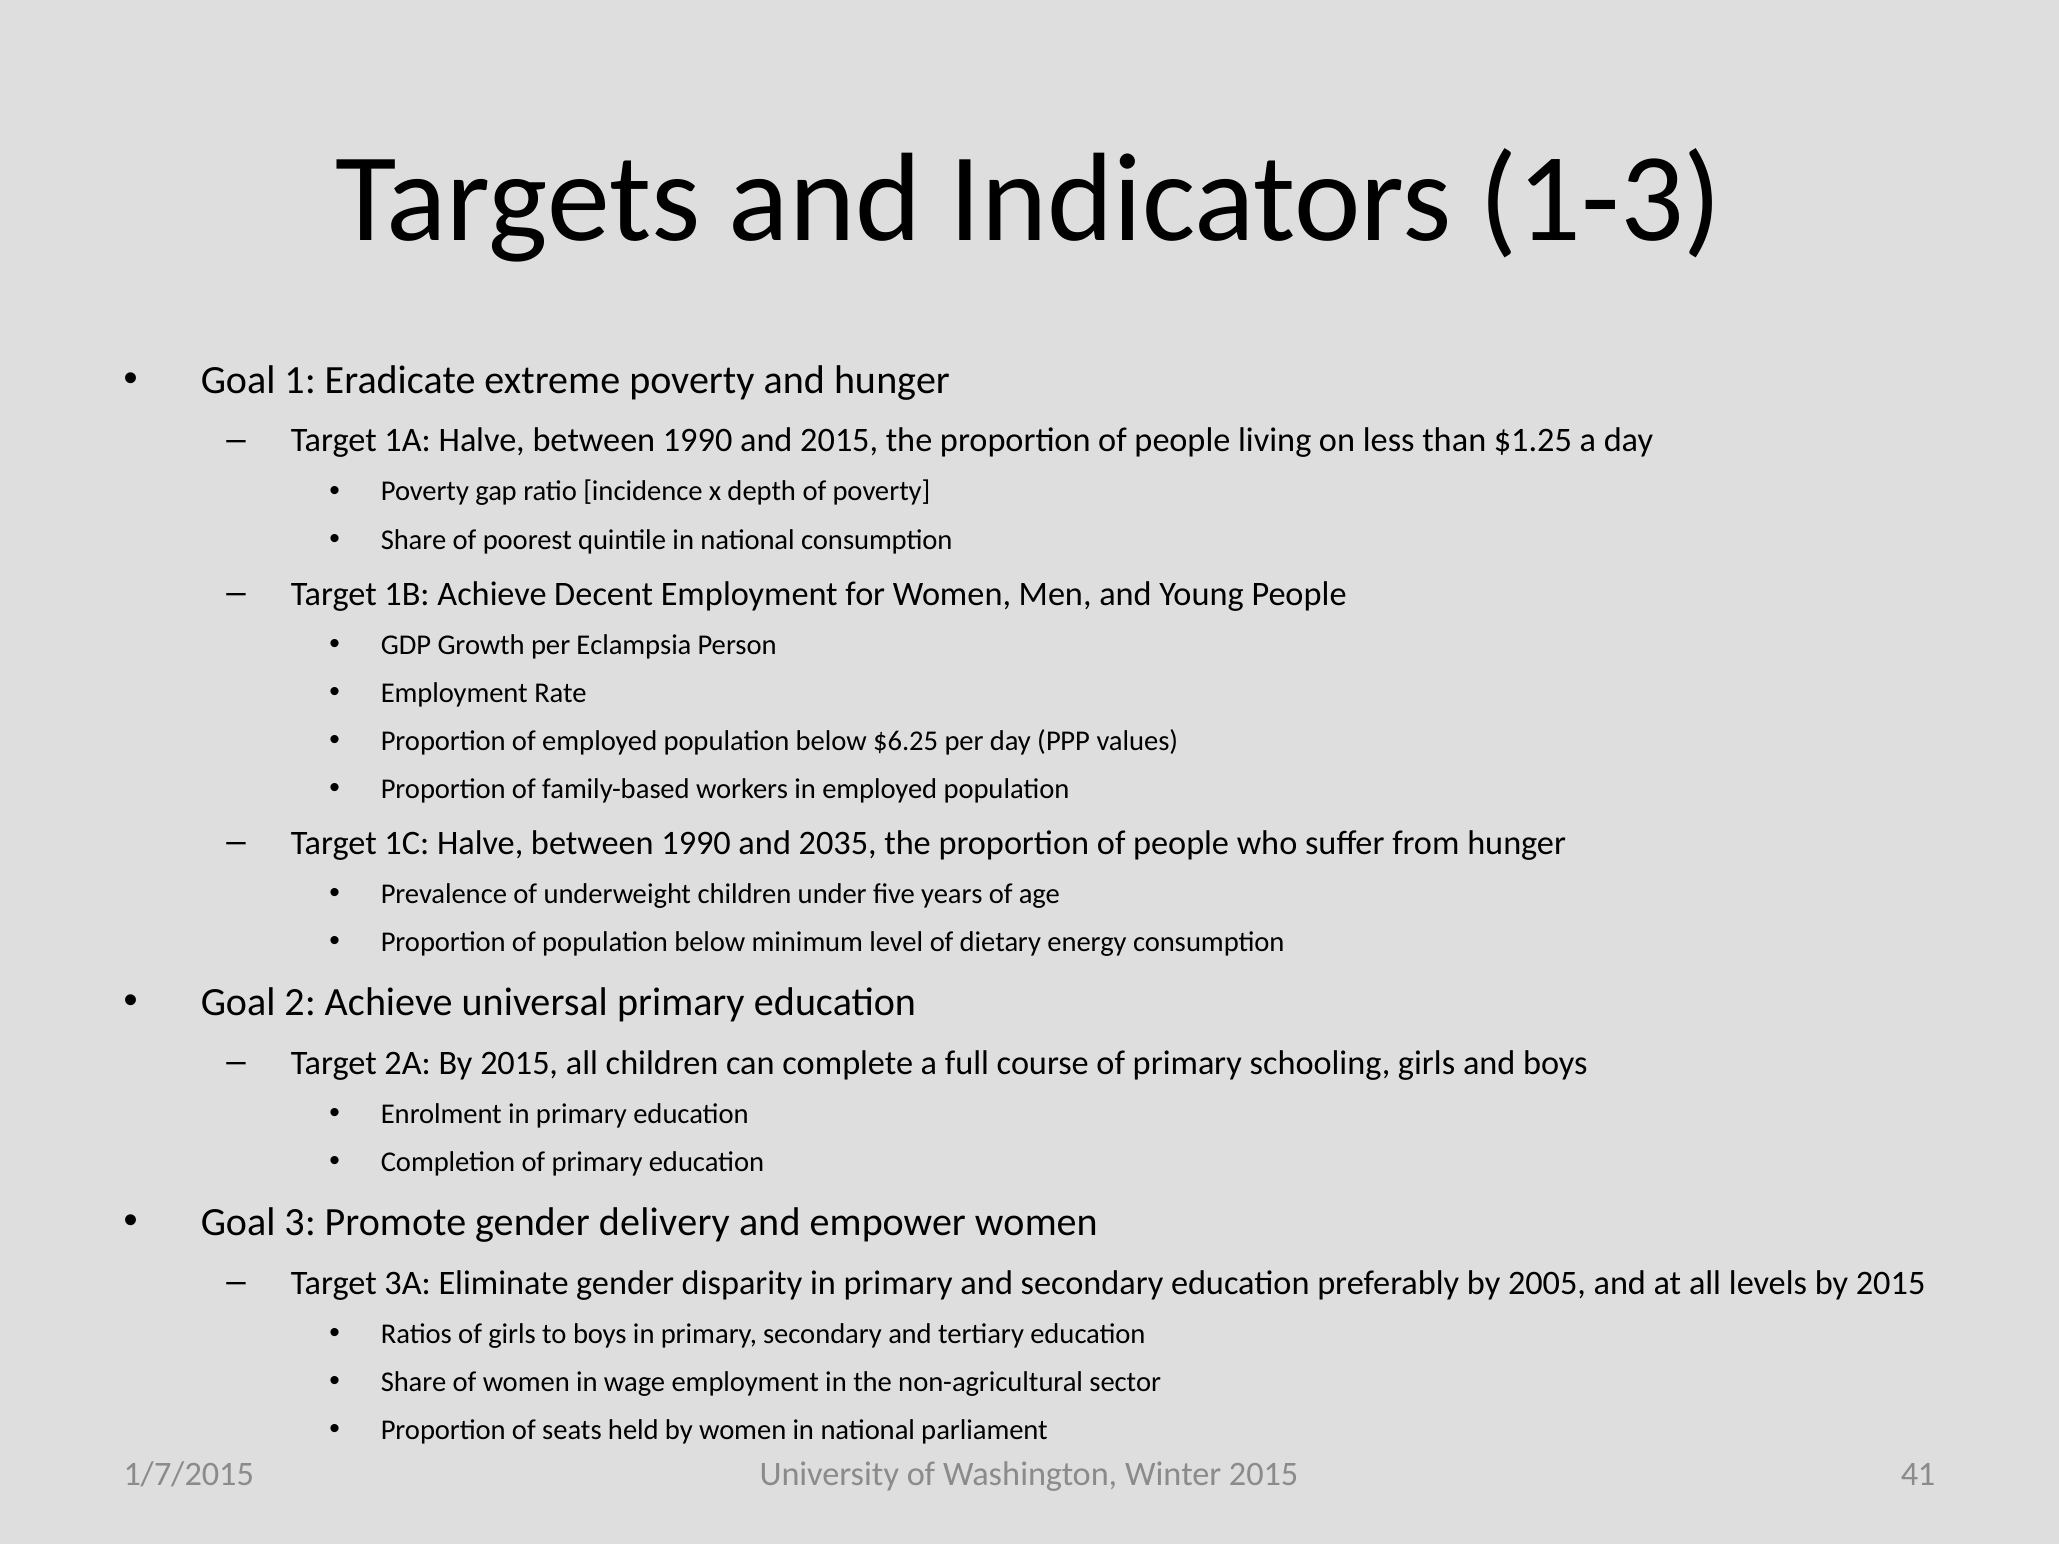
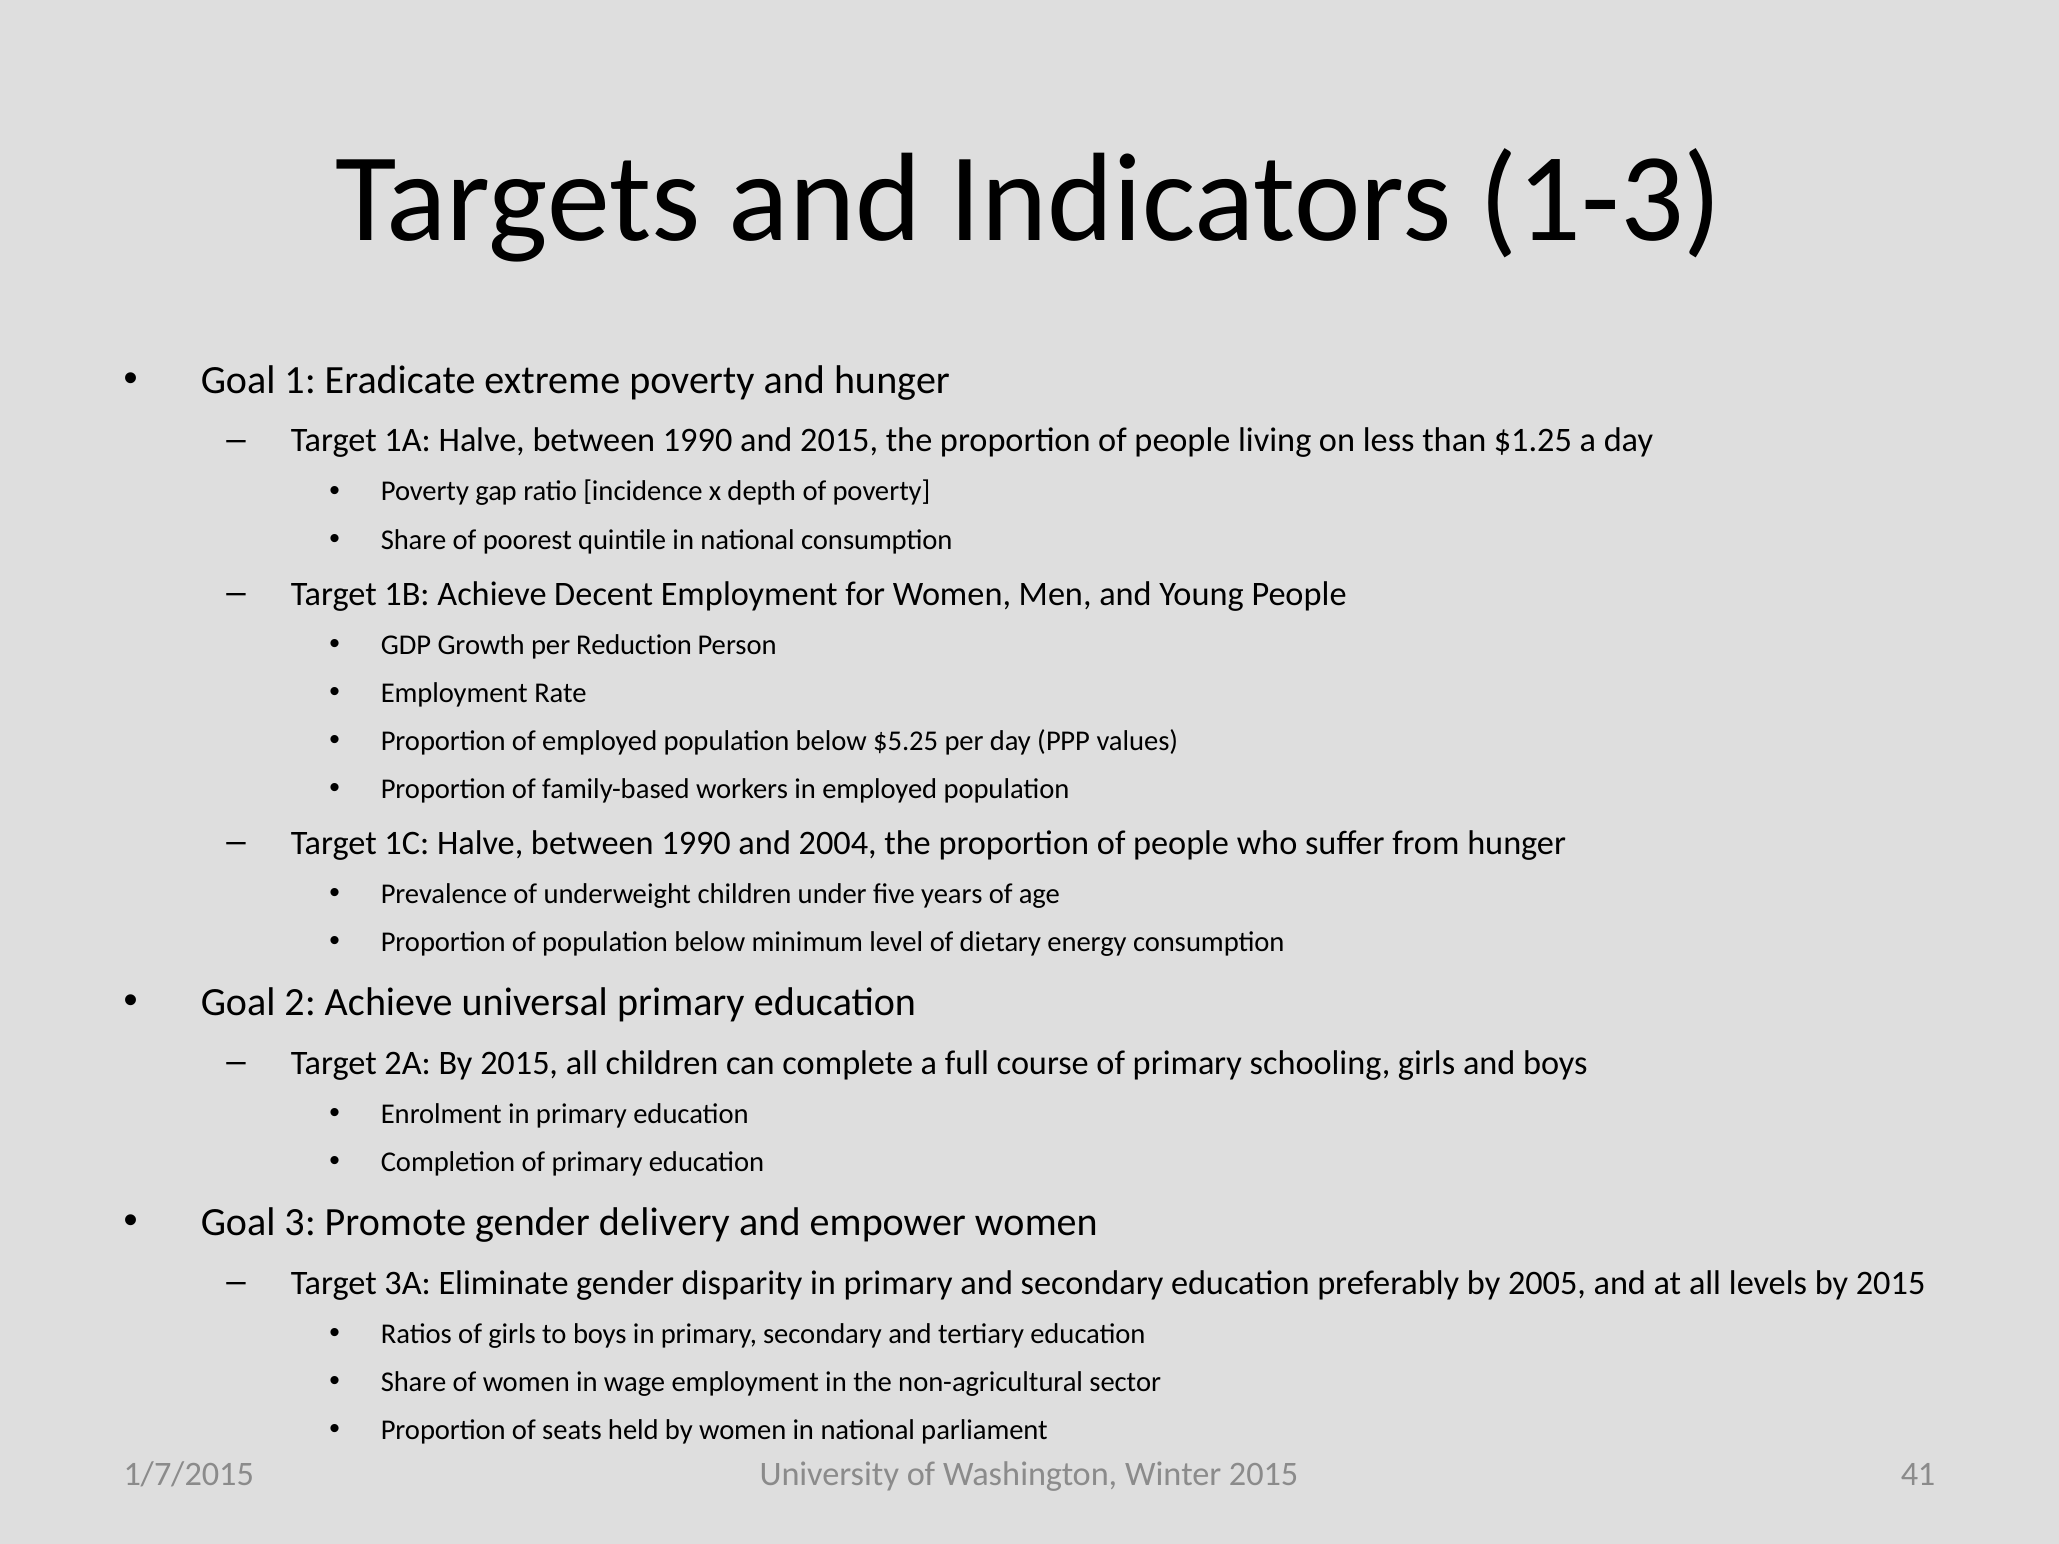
Eclampsia: Eclampsia -> Reduction (634, 645)
$6.25: $6.25 -> $5.25 (906, 741)
2035: 2035 -> 2004 (838, 843)
